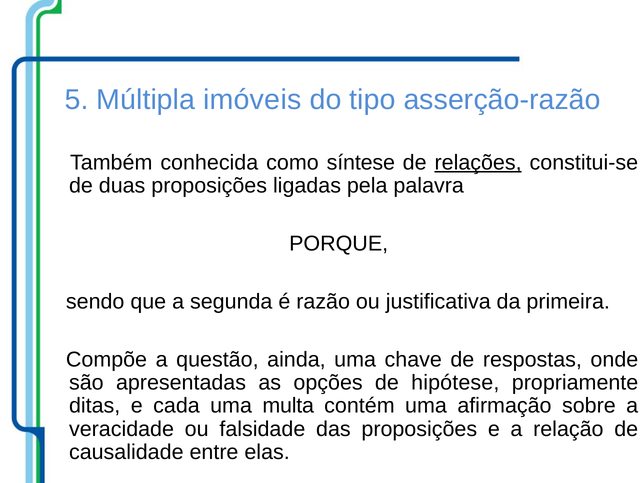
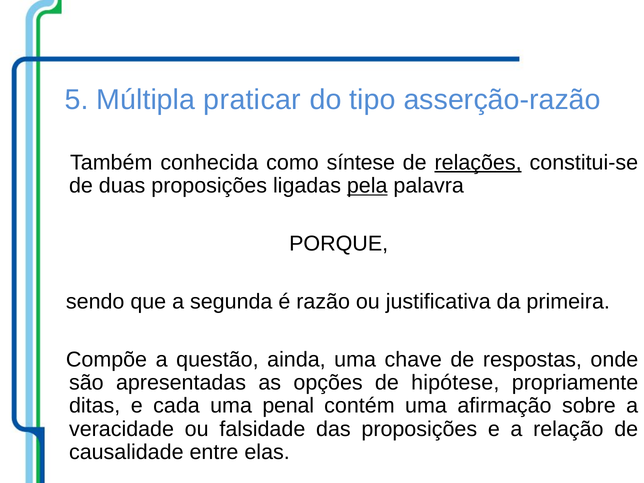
imóveis: imóveis -> praticar (252, 100)
pela underline: none -> present (367, 186)
multa: multa -> penal (288, 406)
